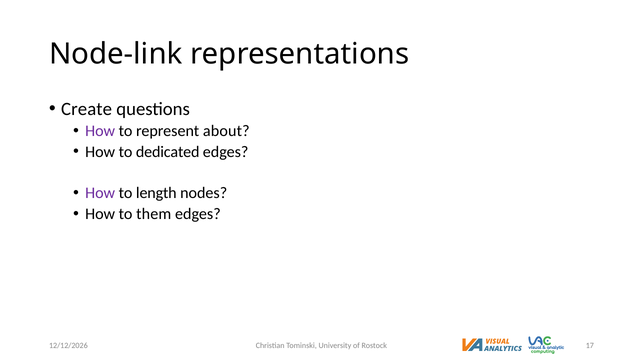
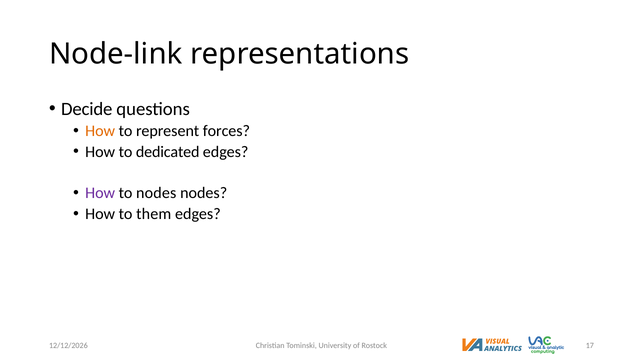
Create: Create -> Decide (87, 109)
How colour: purple -> orange (100, 131)
about: about -> forces (226, 131)
to length: length -> nodes (156, 193)
